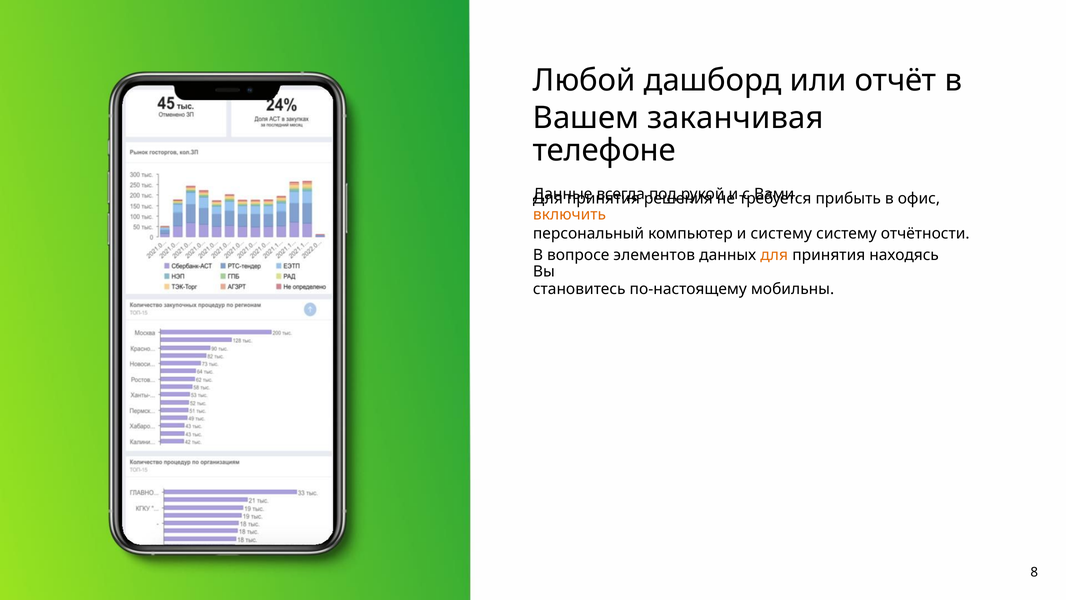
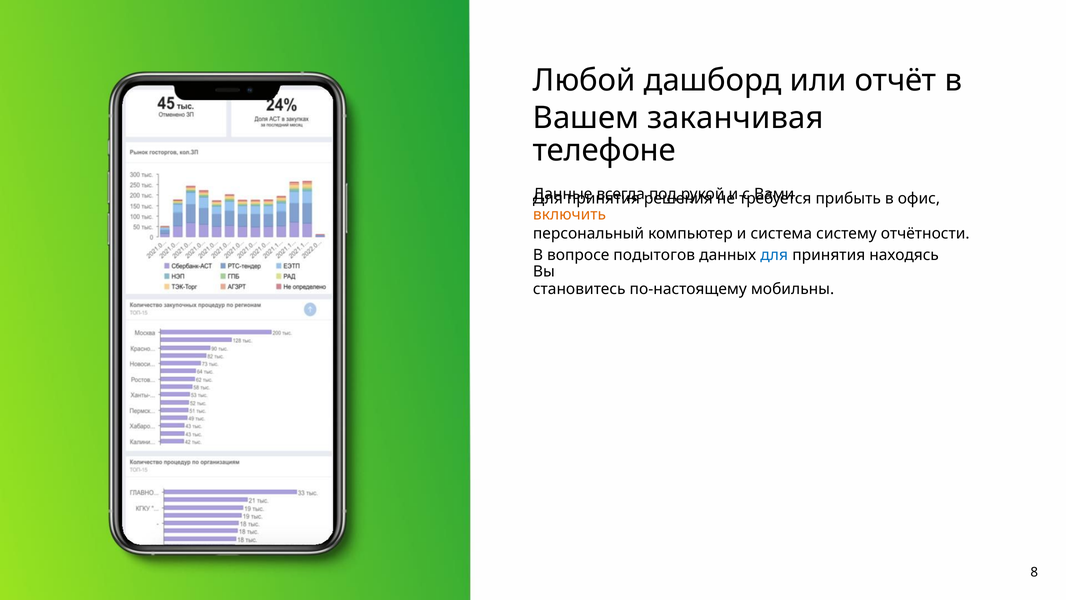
и систему: систему -> система (781, 234)
элементов: элементов -> подытогов (654, 255)
для colour: orange -> blue (774, 255)
